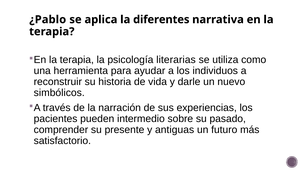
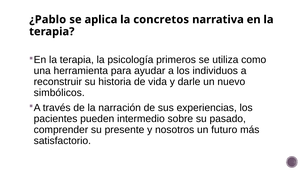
diferentes: diferentes -> concretos (161, 20)
literarias: literarias -> primeros (176, 60)
antiguas: antiguas -> nosotros (175, 130)
